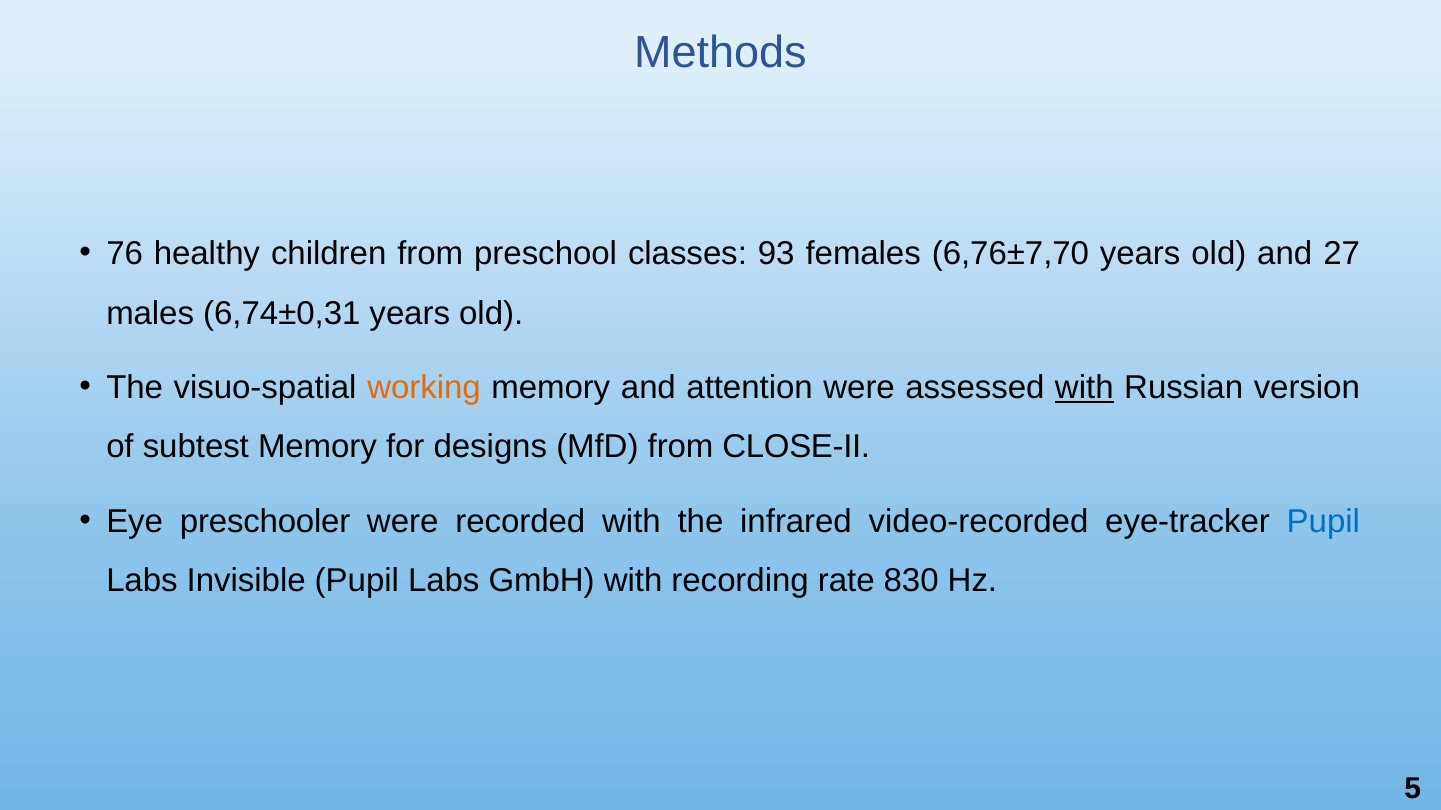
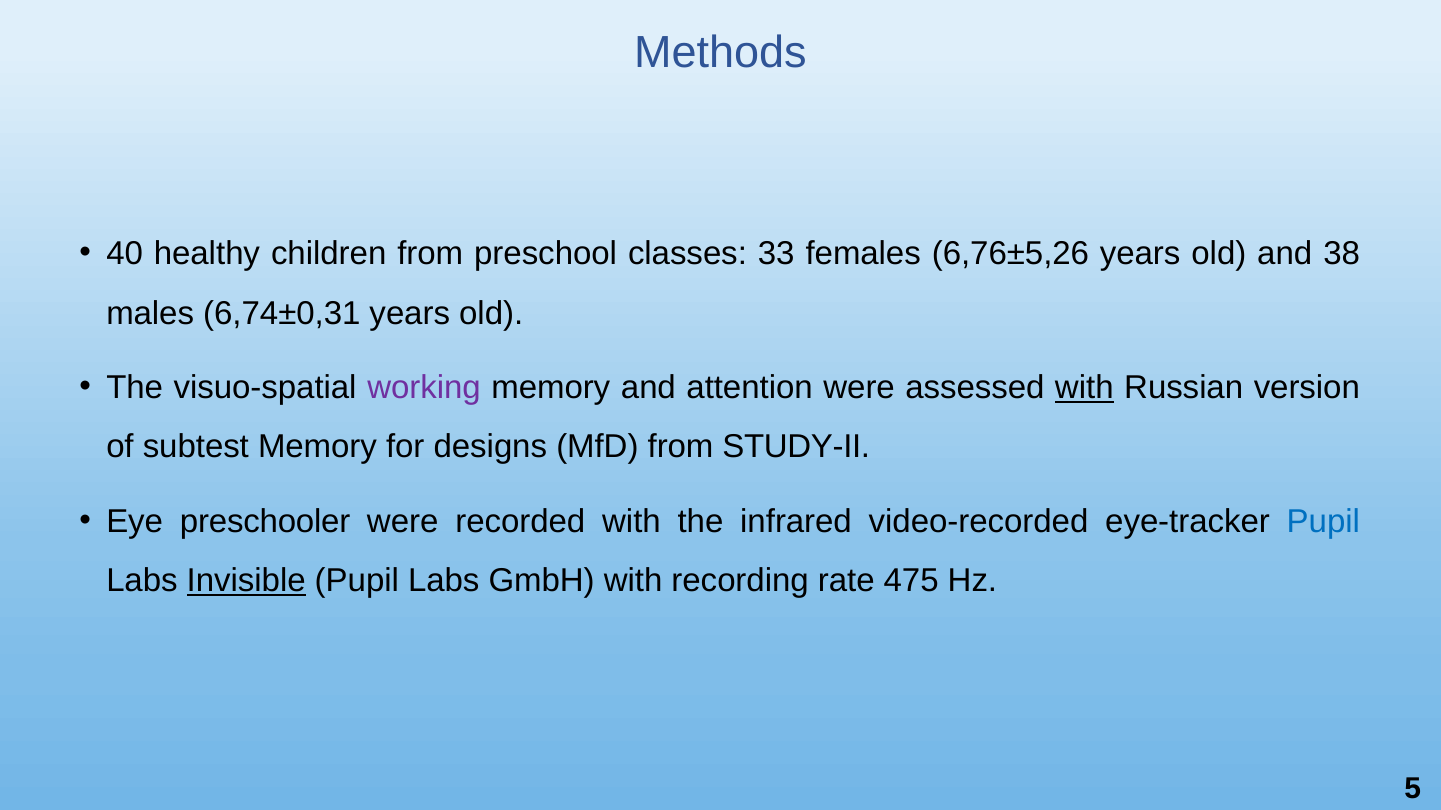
76: 76 -> 40 (125, 254)
93: 93 -> 33 (776, 254)
6,76±7,70: 6,76±7,70 -> 6,76±5,26 (1010, 254)
27: 27 -> 38 (1342, 254)
working colour: orange -> purple (424, 388)
CLOSE-II: CLOSE-II -> STUDY-II (796, 447)
Invisible underline: none -> present (246, 581)
830: 830 -> 475 (911, 581)
